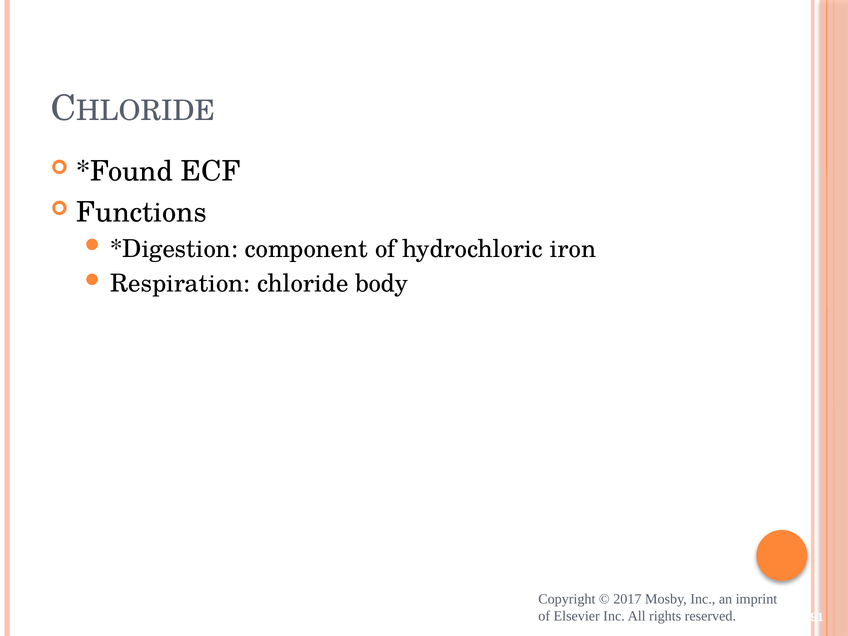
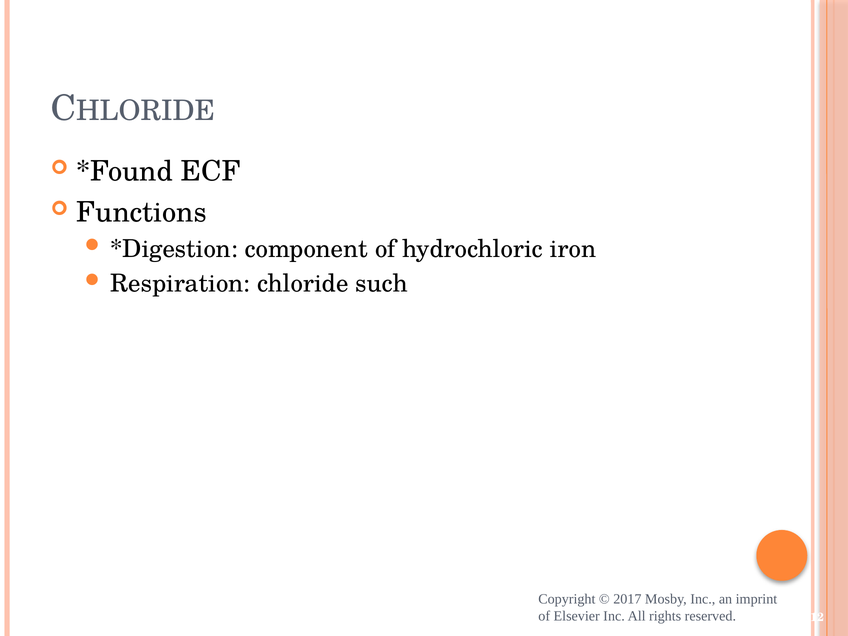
body: body -> such (382, 284)
91: 91 -> 12 (817, 617)
